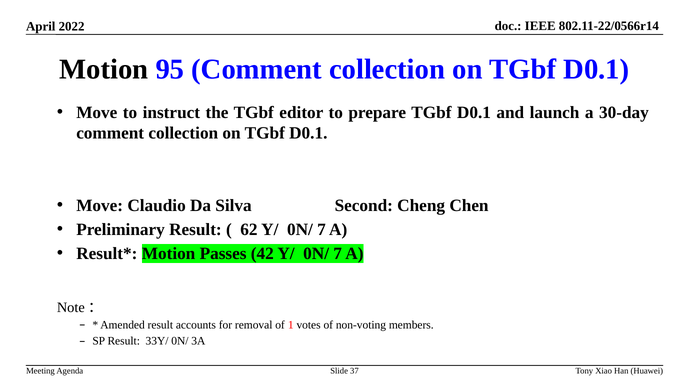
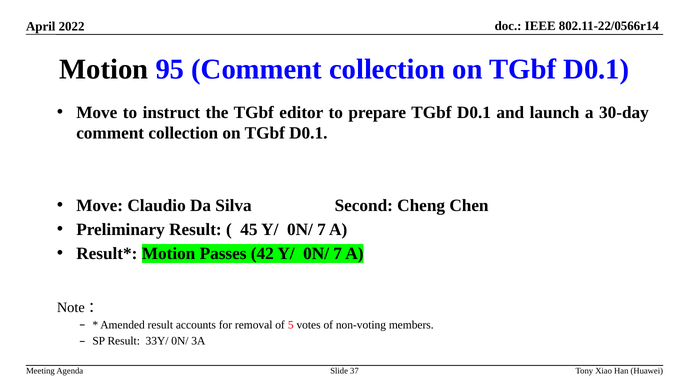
62: 62 -> 45 (249, 230)
1: 1 -> 5 (291, 325)
